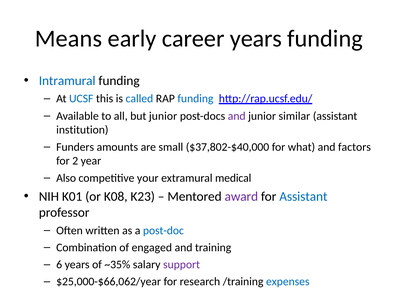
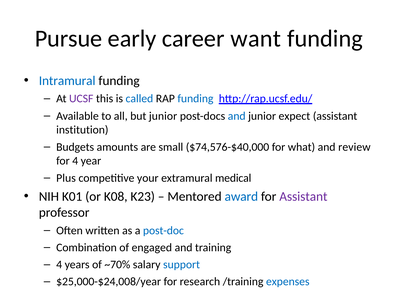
Means: Means -> Pursue (69, 39)
career years: years -> want (256, 39)
UCSF colour: blue -> purple (81, 98)
and colour: purple -> blue (237, 116)
similar: similar -> expect (294, 116)
Funders: Funders -> Budgets (75, 147)
$37,802-$40,000: $37,802-$40,000 -> $74,576-$40,000 (228, 147)
factors: factors -> review (354, 147)
for 2: 2 -> 4 (75, 161)
Also: Also -> Plus (66, 178)
award colour: purple -> blue (241, 196)
Assistant colour: blue -> purple (303, 196)
6: 6 -> 4 (59, 264)
~35%: ~35% -> ~70% (117, 264)
support colour: purple -> blue (182, 264)
$25,000-$66,062/year: $25,000-$66,062/year -> $25,000-$24,008/year (109, 281)
